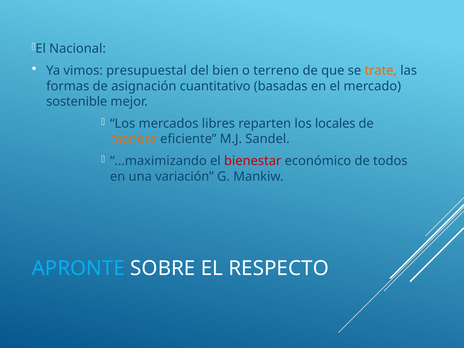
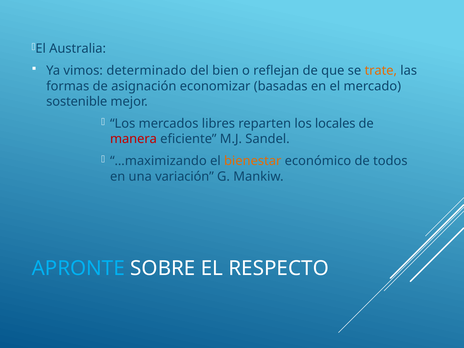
Nacional: Nacional -> Australia (78, 49)
presupuestal: presupuestal -> determinado (146, 71)
terreno: terreno -> reflejan (276, 71)
cuantitativo: cuantitativo -> economizar (215, 86)
manera colour: orange -> red (133, 139)
bienestar colour: red -> orange (253, 161)
